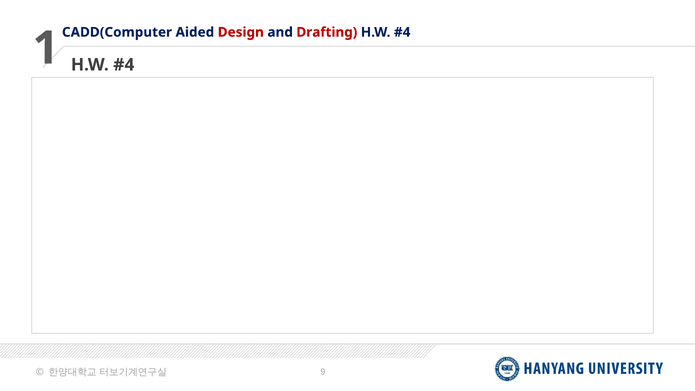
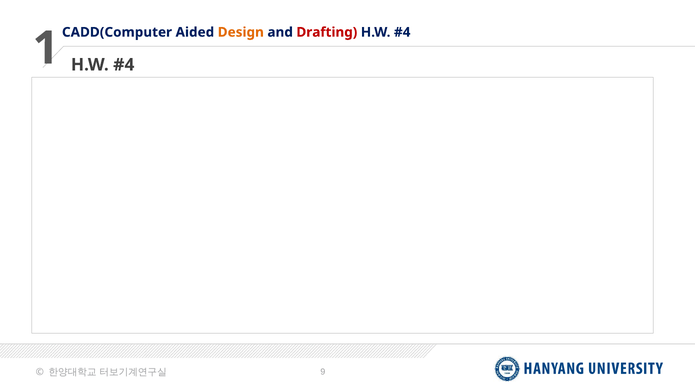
Design colour: red -> orange (241, 32)
